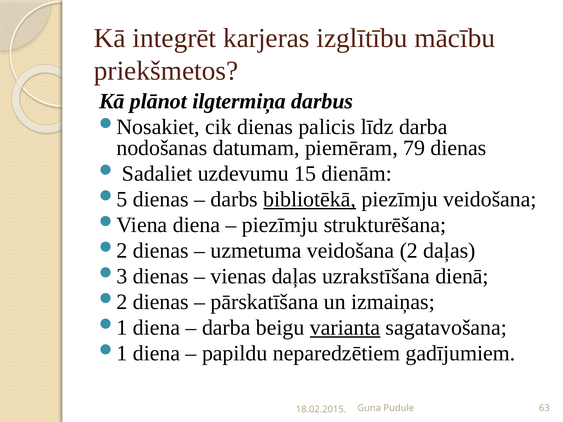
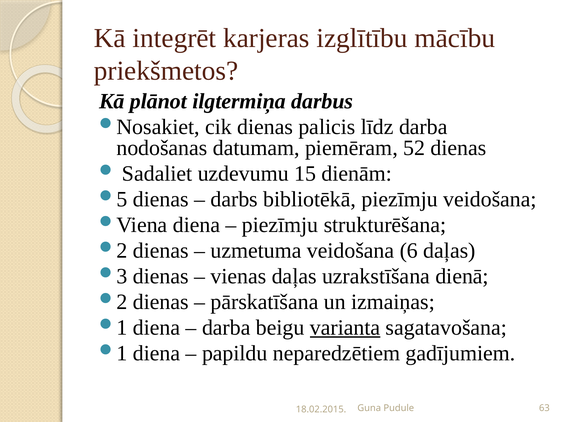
79: 79 -> 52 (414, 148)
bibliotēkā underline: present -> none (310, 199)
2: 2 -> 6 (409, 251)
